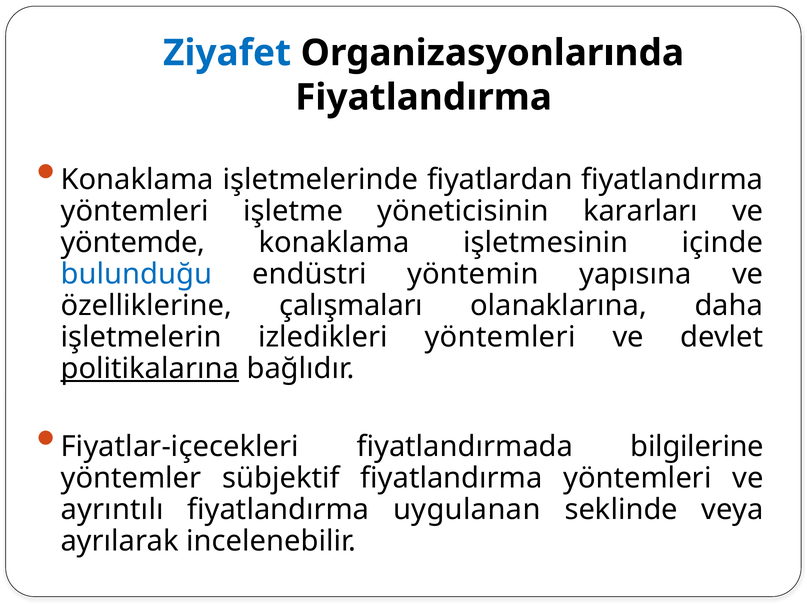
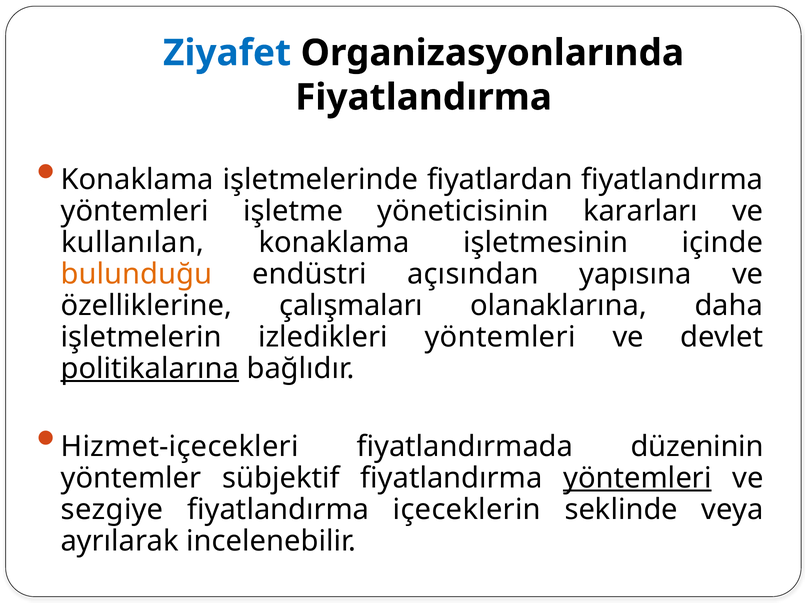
yöntemde: yöntemde -> kullanılan (133, 243)
bulunduğu colour: blue -> orange (136, 274)
yöntemin: yöntemin -> açısından (473, 274)
Fiyatlar-içecekleri: Fiyatlar-içecekleri -> Hizmet-içecekleri (180, 447)
bilgilerine: bilgilerine -> düzeninin (697, 447)
yöntemleri underline: none -> present (637, 478)
ayrıntılı: ayrıntılı -> sezgiye (112, 510)
uygulanan: uygulanan -> içeceklerin (467, 510)
